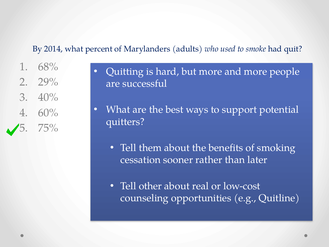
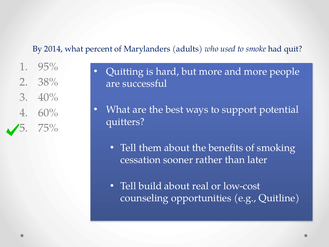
68%: 68% -> 95% (48, 67)
29%: 29% -> 38% (48, 82)
other: other -> build (150, 186)
